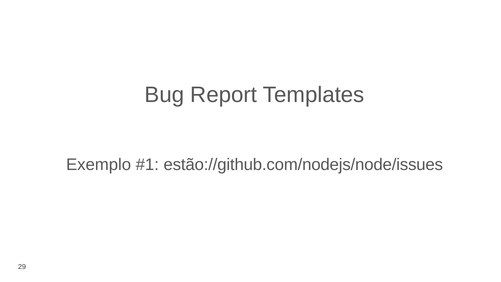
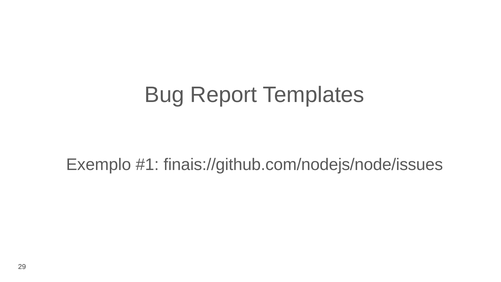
estão://github.com/nodejs/node/issues: estão://github.com/nodejs/node/issues -> finais://github.com/nodejs/node/issues (303, 165)
